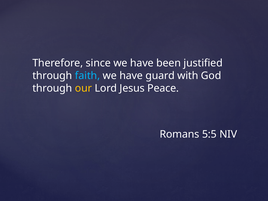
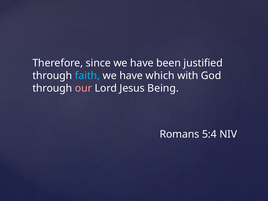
guard: guard -> which (160, 76)
our colour: yellow -> pink (83, 88)
Peace: Peace -> Being (163, 88)
5:5: 5:5 -> 5:4 (209, 134)
